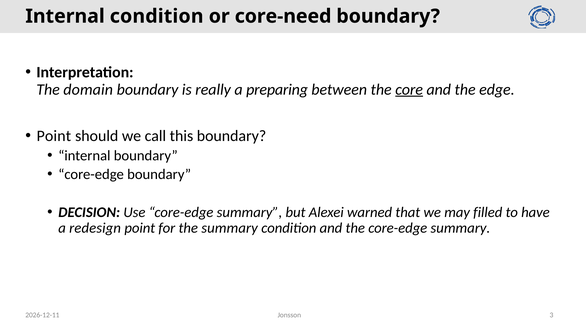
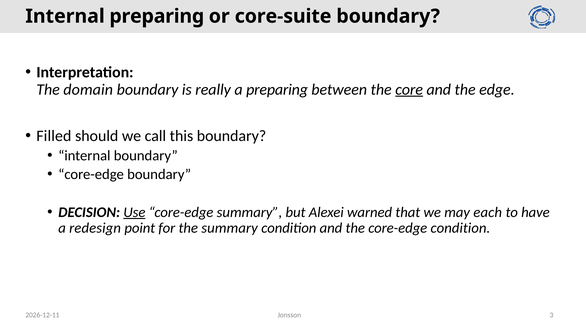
Internal condition: condition -> preparing (157, 16)
core-need: core-need -> core-suite (283, 16)
Point: Point -> Filled (54, 136)
Use underline: none -> present (134, 212)
filled: filled -> each (488, 212)
the core-edge summary: summary -> condition (460, 228)
